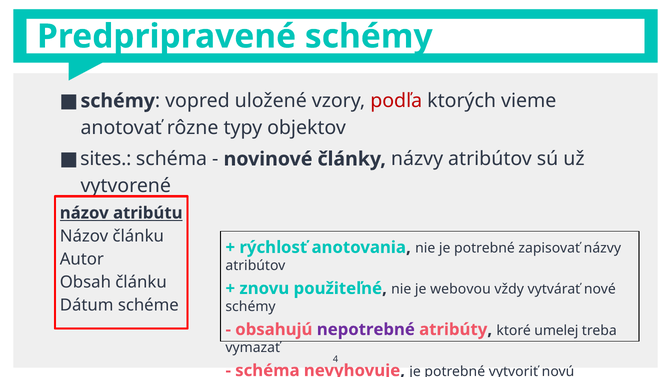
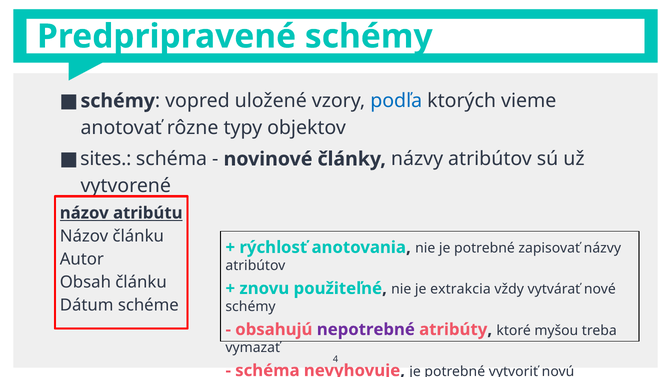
podľa colour: red -> blue (396, 101)
webovou: webovou -> extrakcia (460, 290)
umelej: umelej -> myšou (556, 331)
